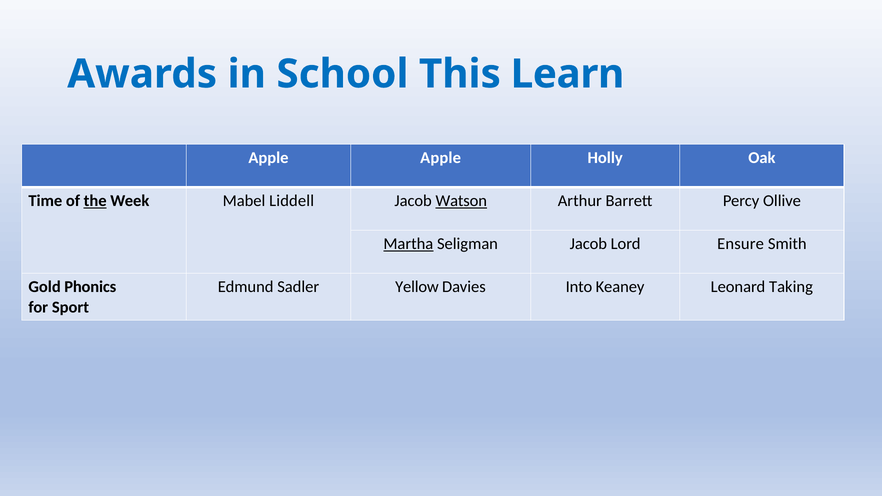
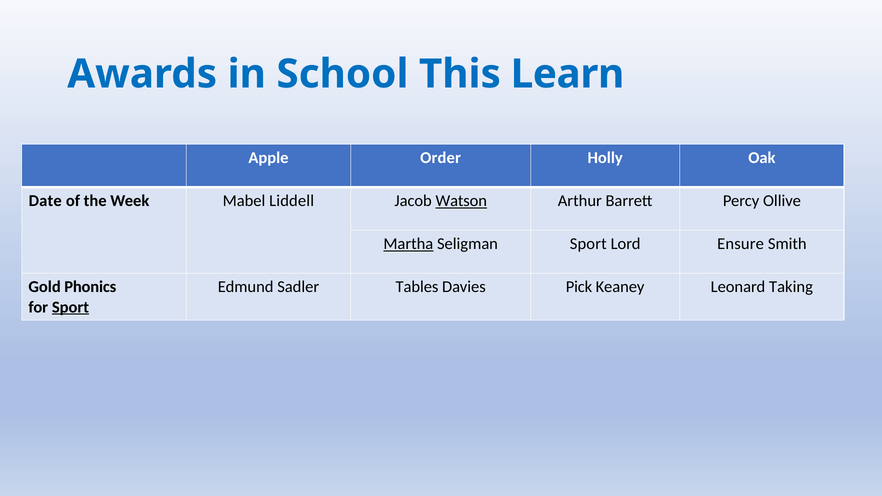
Apple Apple: Apple -> Order (441, 158)
Time: Time -> Date (45, 201)
the underline: present -> none (95, 201)
Seligman Jacob: Jacob -> Sport (588, 244)
Yellow: Yellow -> Tables (417, 287)
Into: Into -> Pick (579, 287)
Sport underline: none -> present (70, 307)
